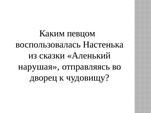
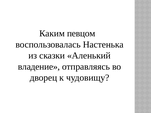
нарушая: нарушая -> владение (39, 67)
